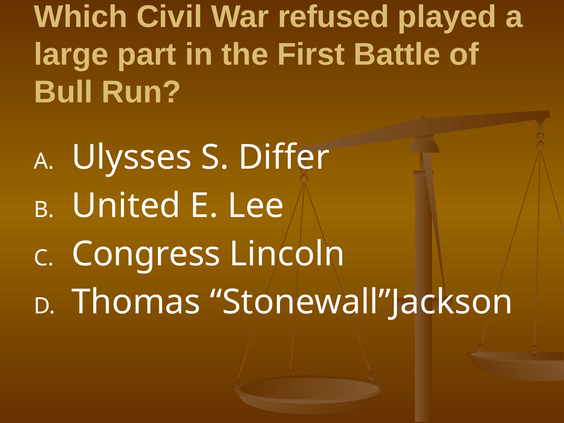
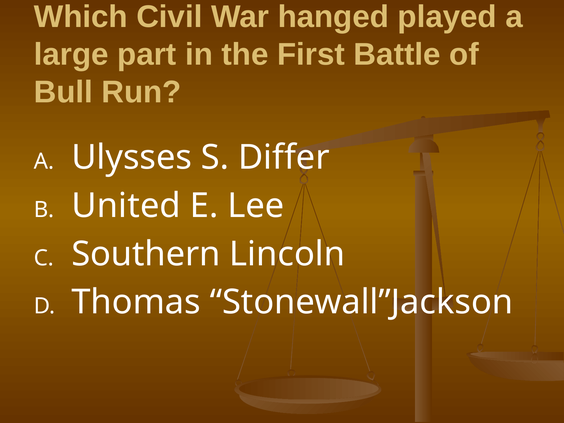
refused: refused -> hanged (333, 17)
Congress: Congress -> Southern (146, 254)
